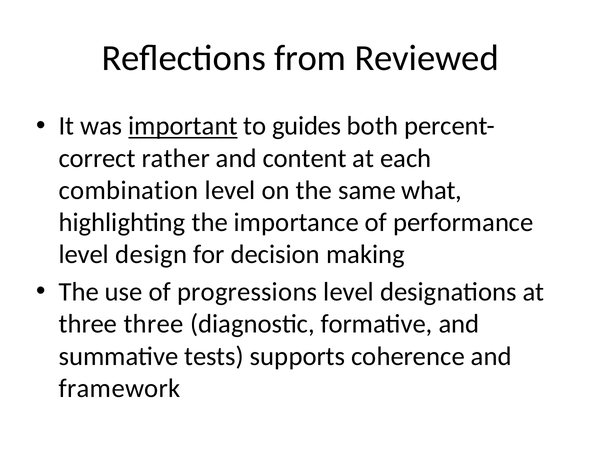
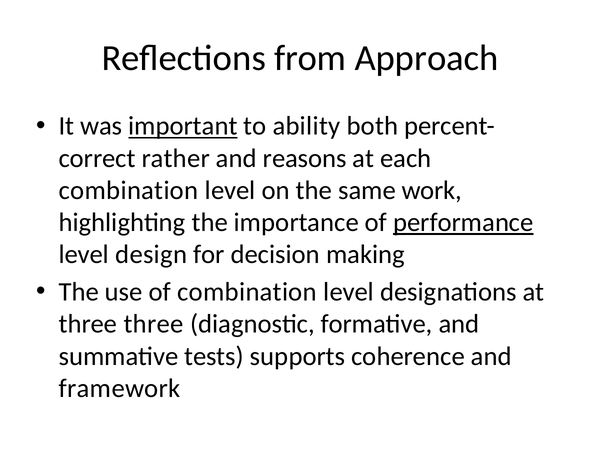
Reviewed: Reviewed -> Approach (427, 58)
guides: guides -> ability (306, 126)
content: content -> reasons (305, 158)
what: what -> work (432, 190)
performance underline: none -> present (463, 222)
of progressions: progressions -> combination (247, 292)
